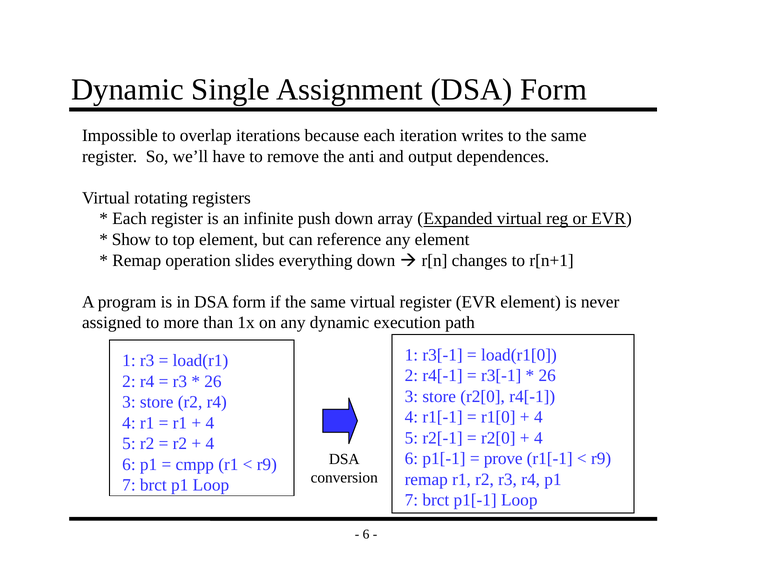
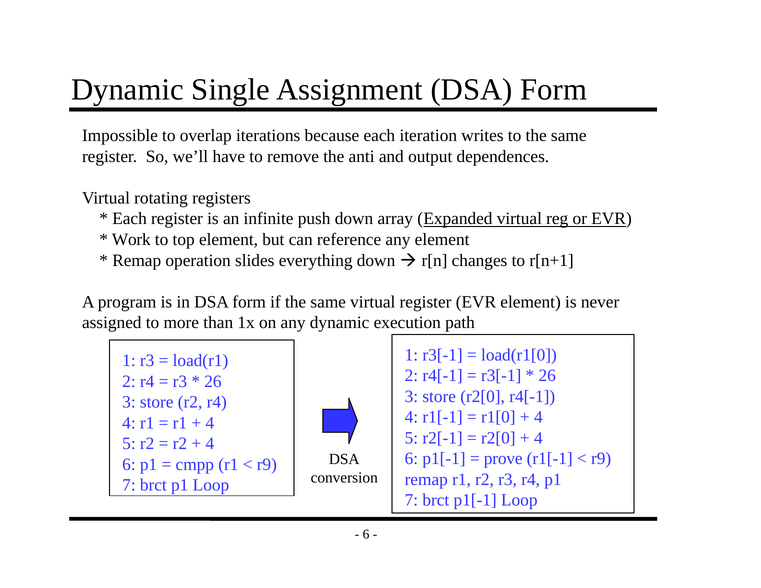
Show: Show -> Work (131, 240)
